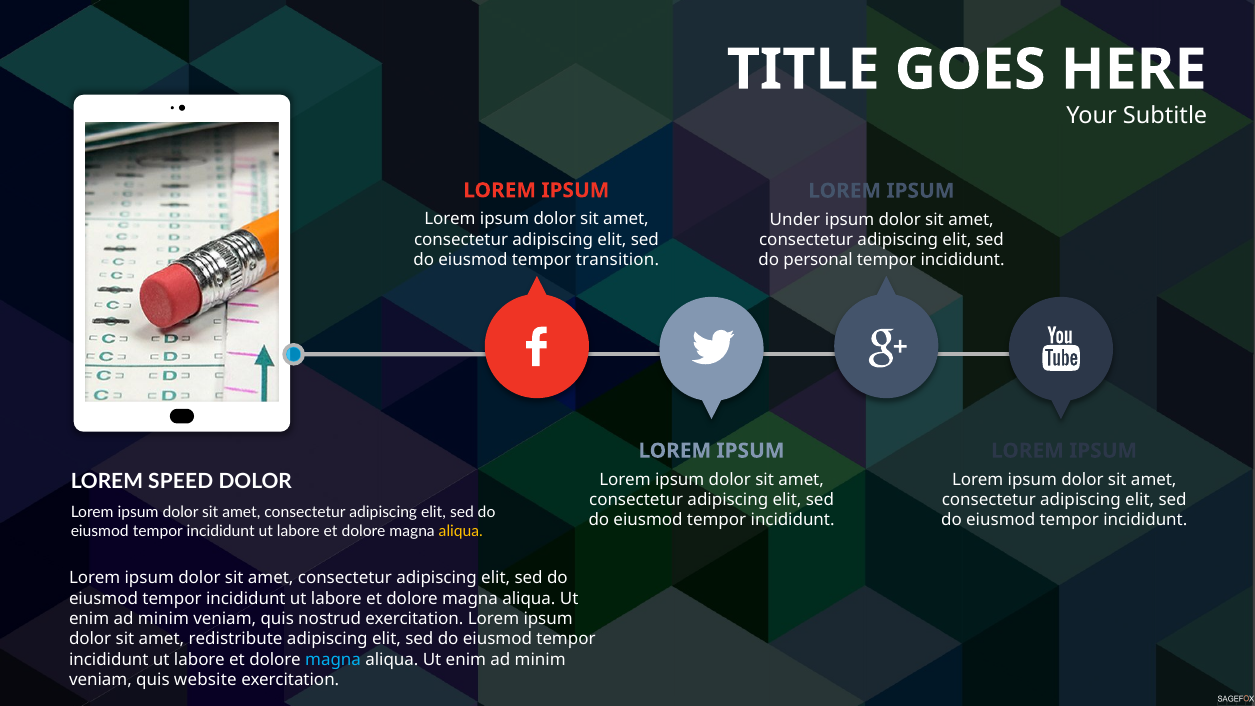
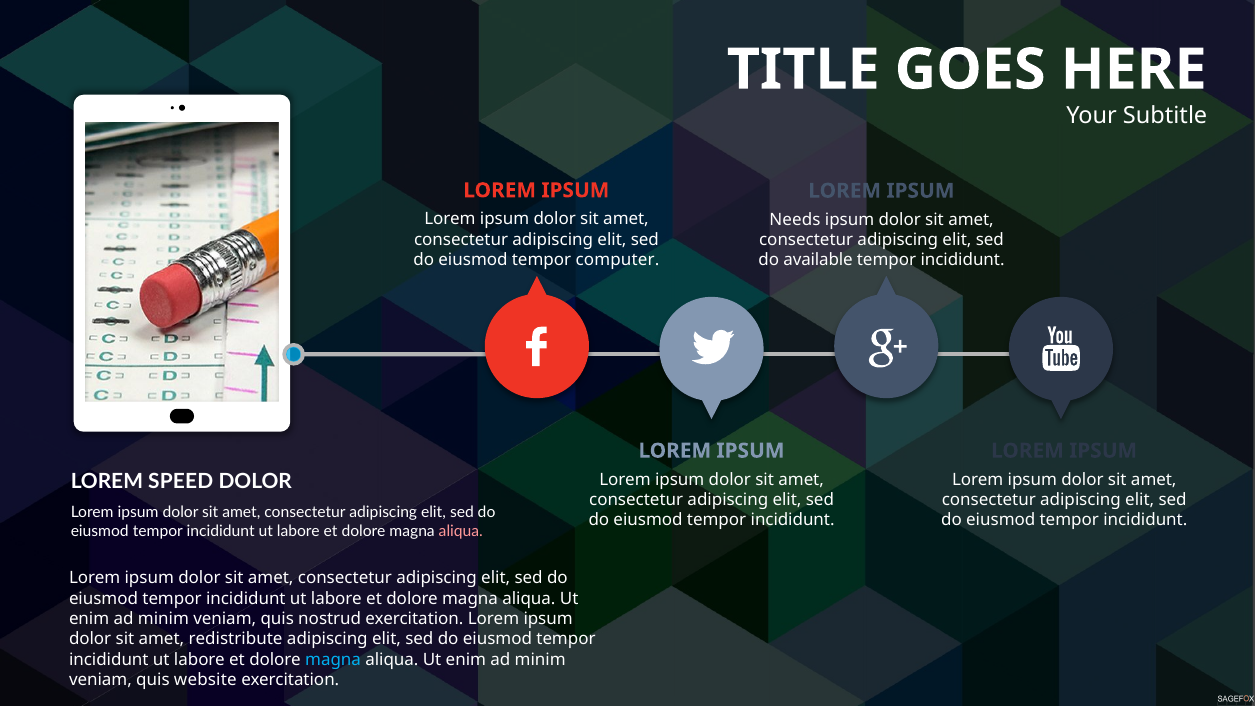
Under: Under -> Needs (795, 220)
transition: transition -> computer (617, 260)
personal: personal -> available (818, 260)
aliqua colour: yellow -> pink (461, 531)
